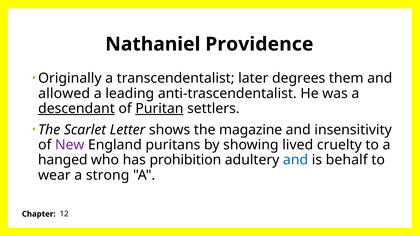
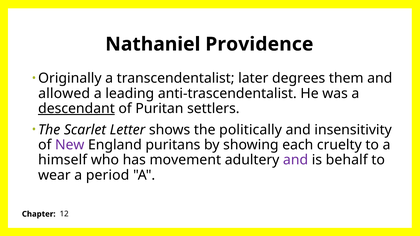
Puritan underline: present -> none (159, 109)
magazine: magazine -> politically (251, 130)
lived: lived -> each (298, 145)
hanged: hanged -> himself (63, 160)
prohibition: prohibition -> movement (185, 160)
and colour: blue -> purple (296, 160)
strong: strong -> period (108, 175)
